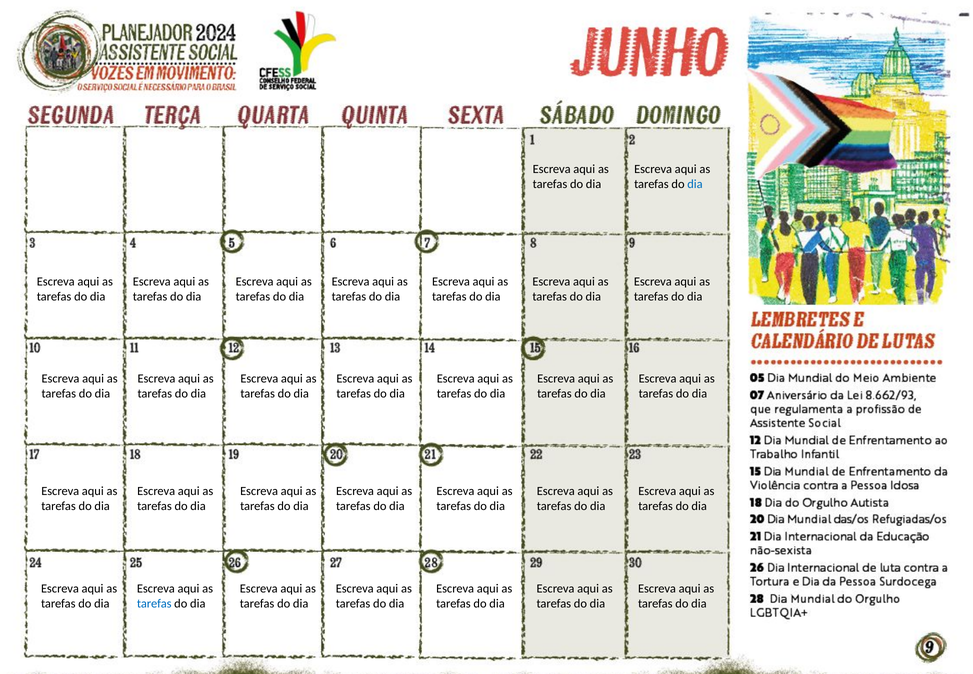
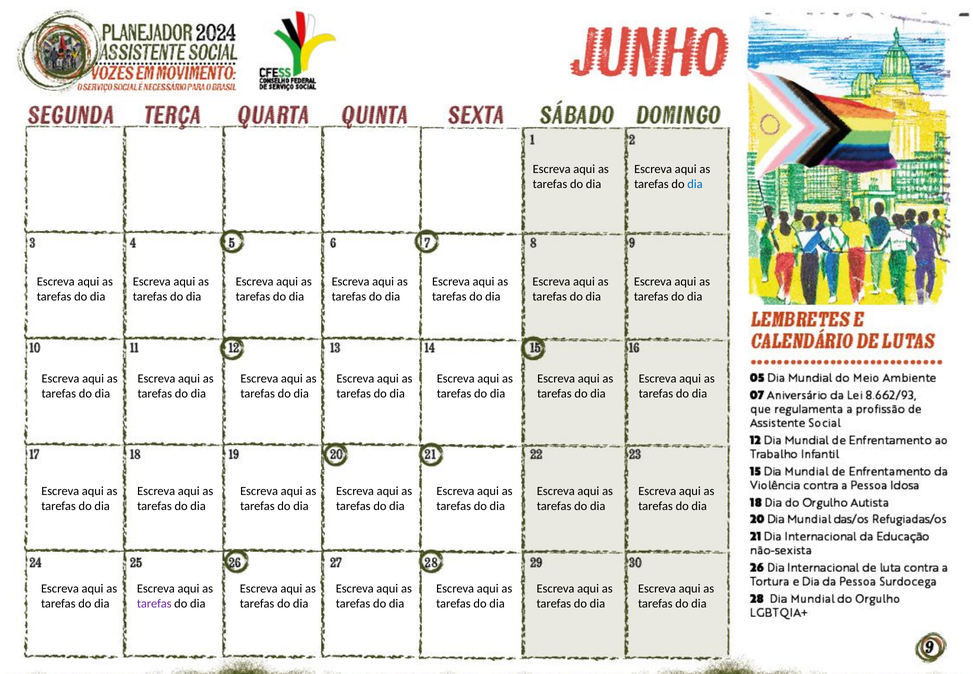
tarefas colour: blue -> purple (154, 603)
